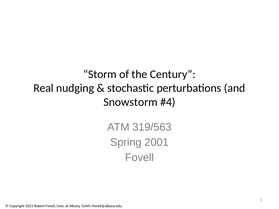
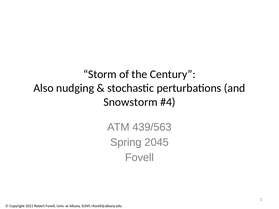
Real: Real -> Also (43, 88)
319/563: 319/563 -> 439/563 (152, 127)
2001: 2001 -> 2045 (157, 142)
